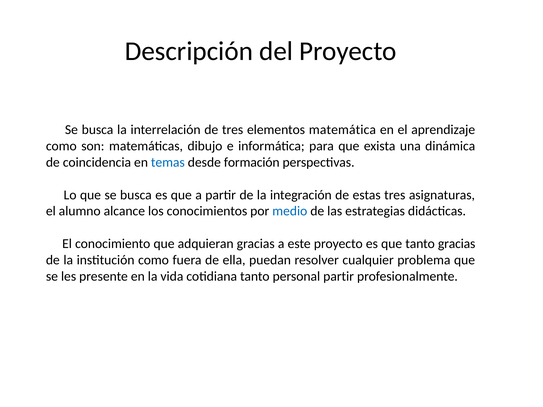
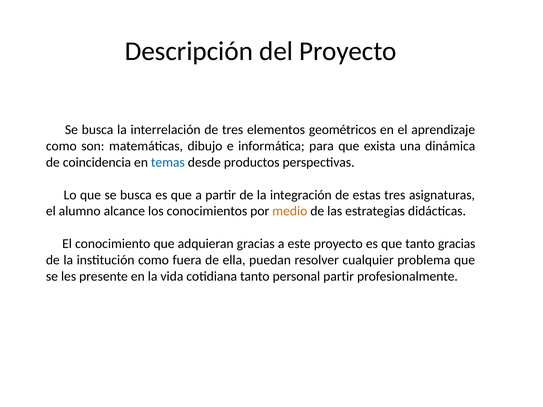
matemática: matemática -> geométricos (343, 130)
formación: formación -> productos (252, 162)
medio colour: blue -> orange (290, 211)
